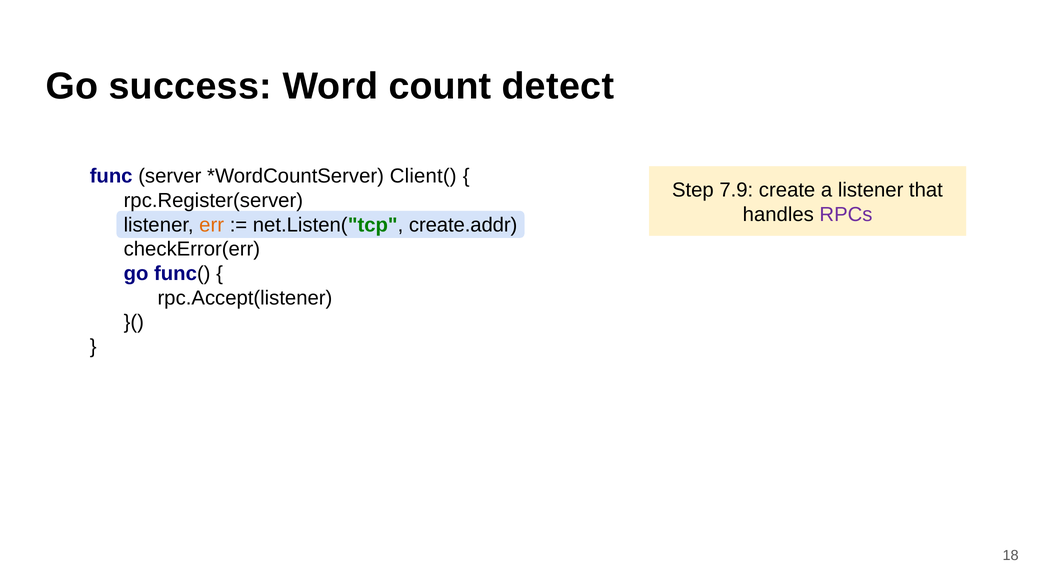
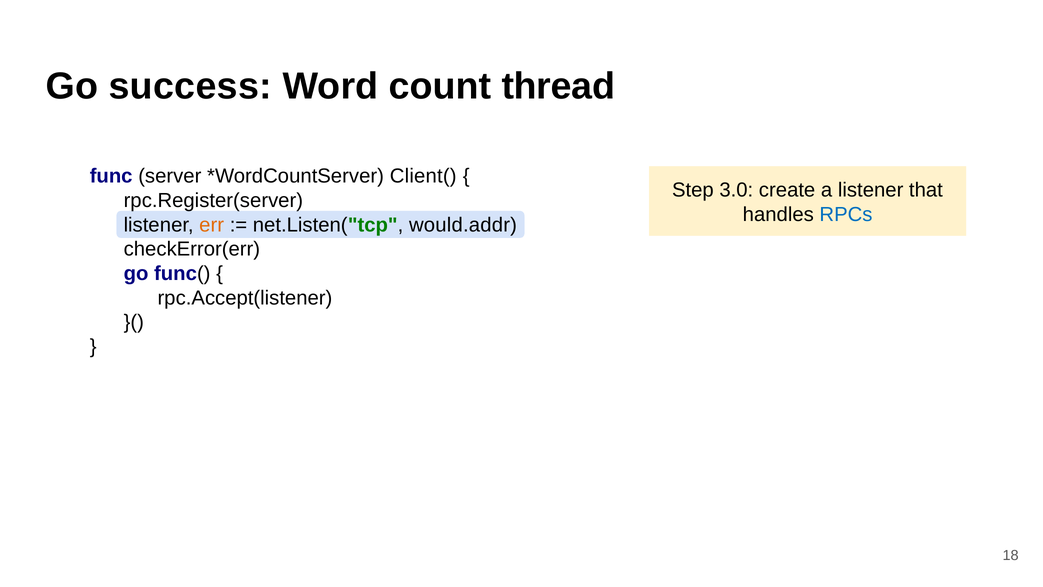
detect: detect -> thread (558, 86)
7.9: 7.9 -> 3.0 (736, 190)
RPCs colour: purple -> blue (846, 215)
create.addr: create.addr -> would.addr (463, 225)
